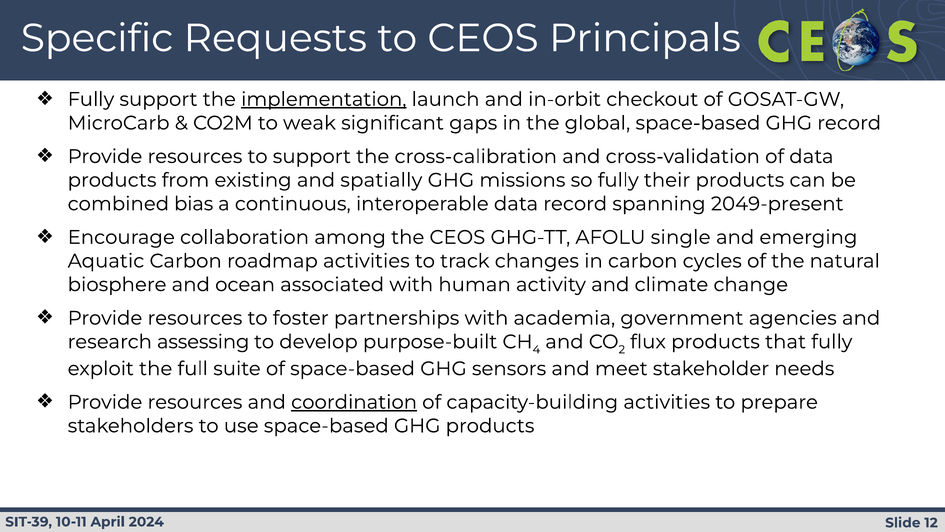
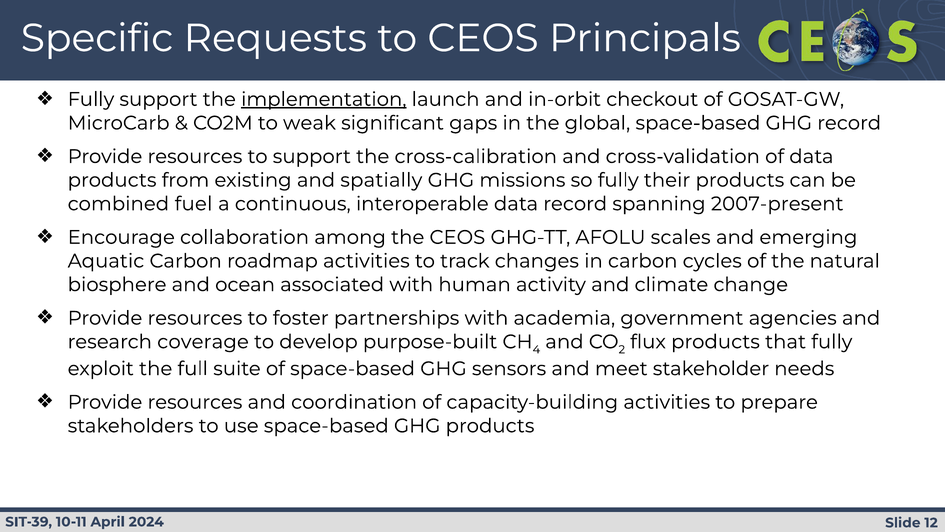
bias: bias -> fuel (193, 204)
2049-present: 2049-present -> 2007-present (777, 204)
single: single -> scales (681, 237)
assessing: assessing -> coverage (203, 342)
coordination underline: present -> none (354, 402)
